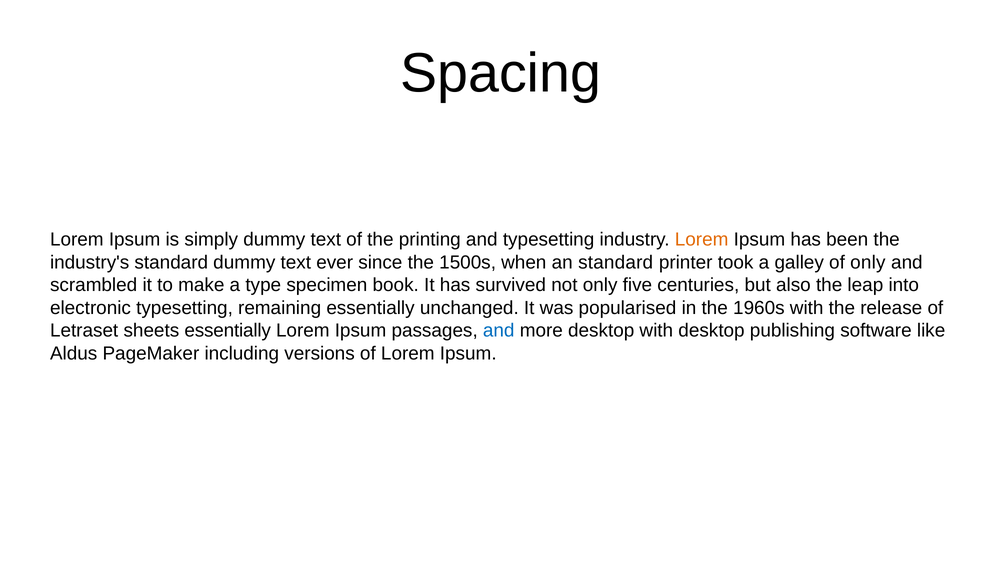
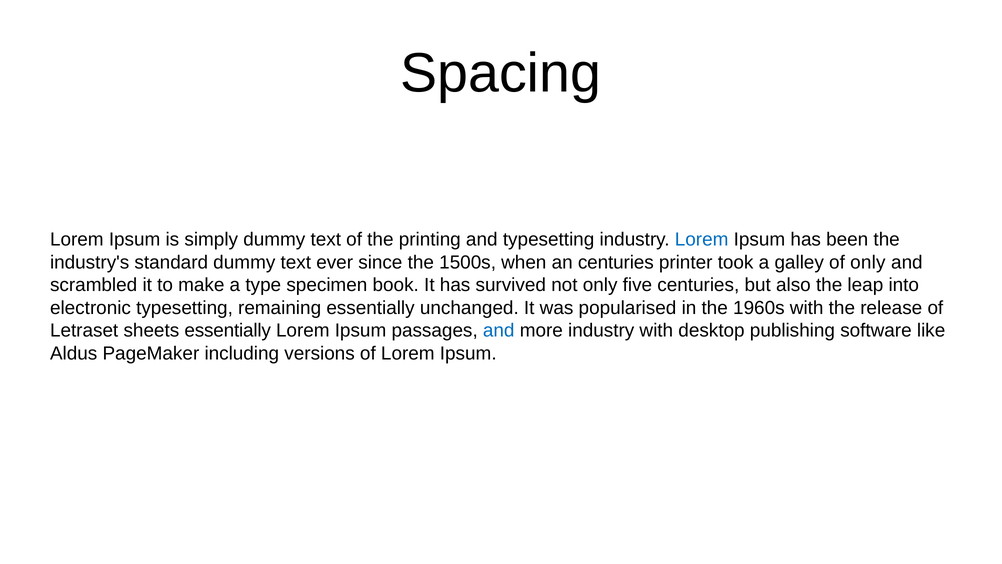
Lorem colour: orange -> blue (702, 240)
an standard: standard -> centuries (616, 262)
more desktop: desktop -> industry (601, 330)
